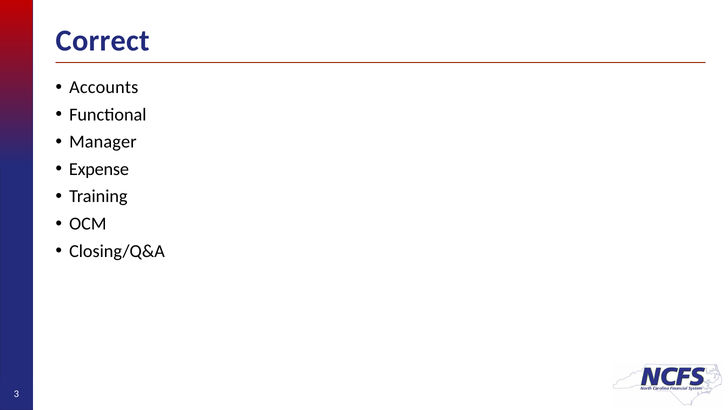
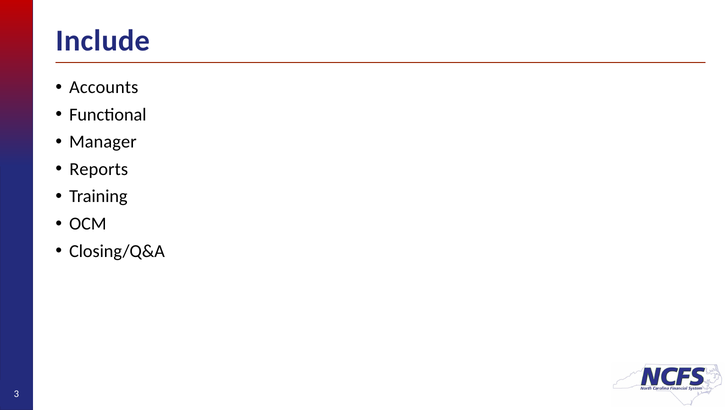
Correct: Correct -> Include (103, 41)
Expense: Expense -> Reports (99, 169)
